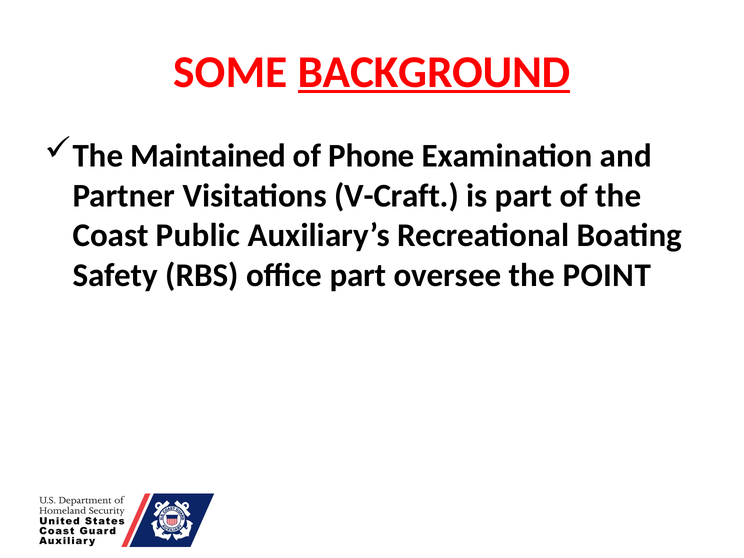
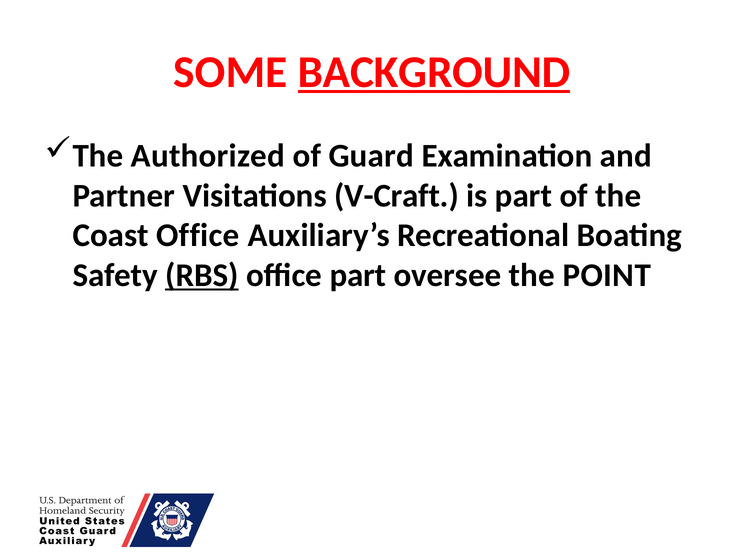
Maintained: Maintained -> Authorized (208, 156)
Phone: Phone -> Guard (371, 156)
Coast Public: Public -> Office (198, 235)
RBS underline: none -> present (202, 275)
